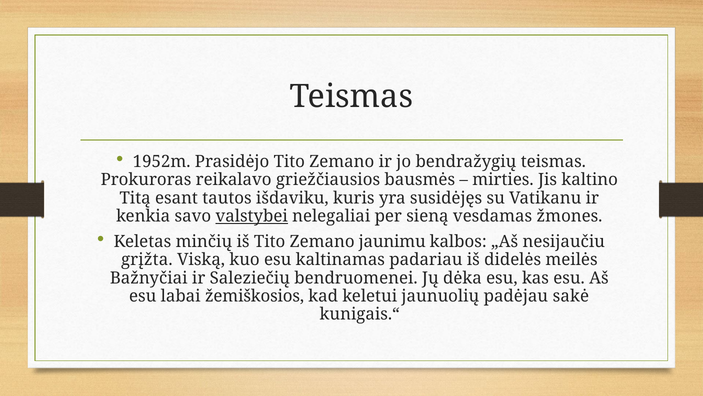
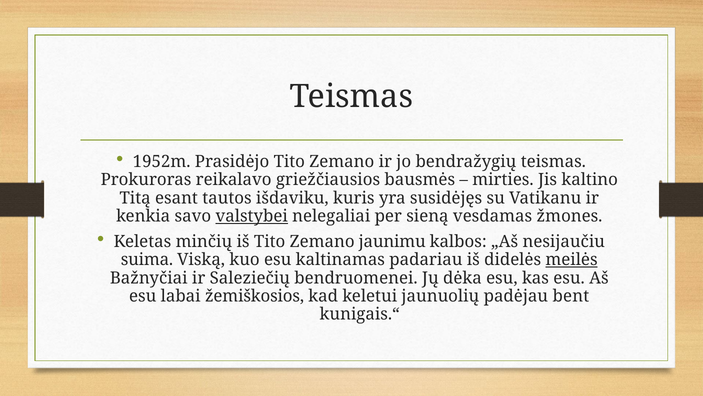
grįžta: grįžta -> suima (147, 259)
meilės underline: none -> present (572, 259)
sakė: sakė -> bent (571, 296)
